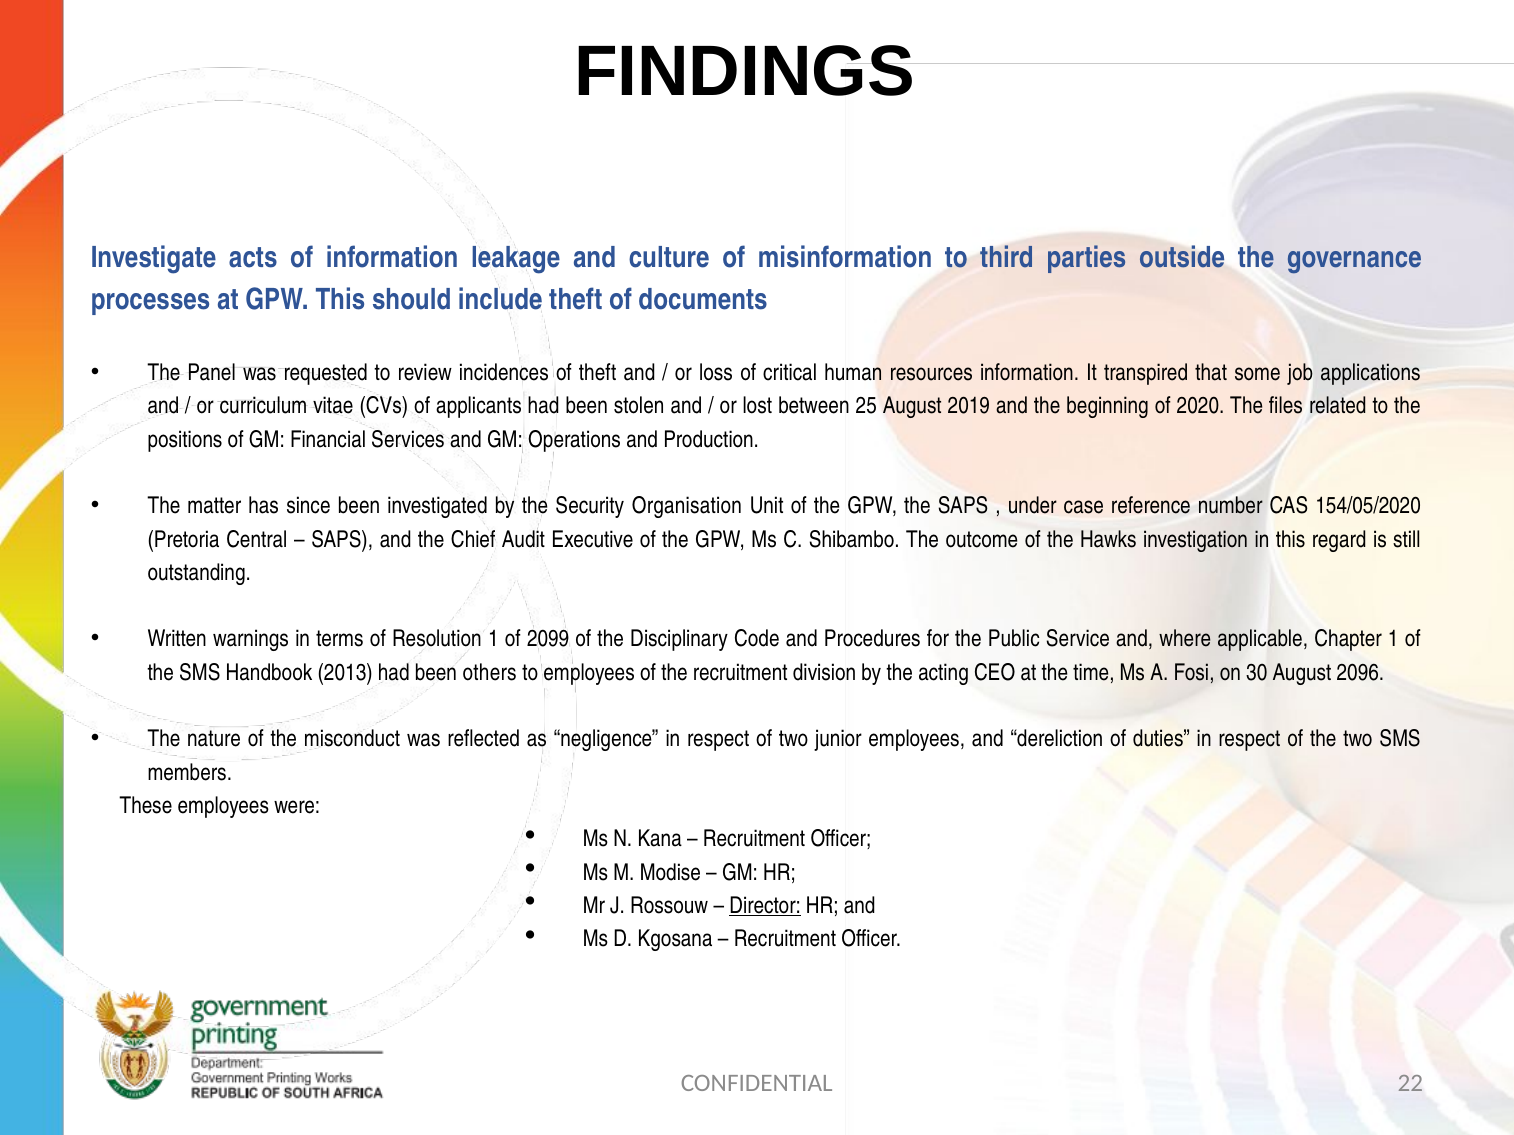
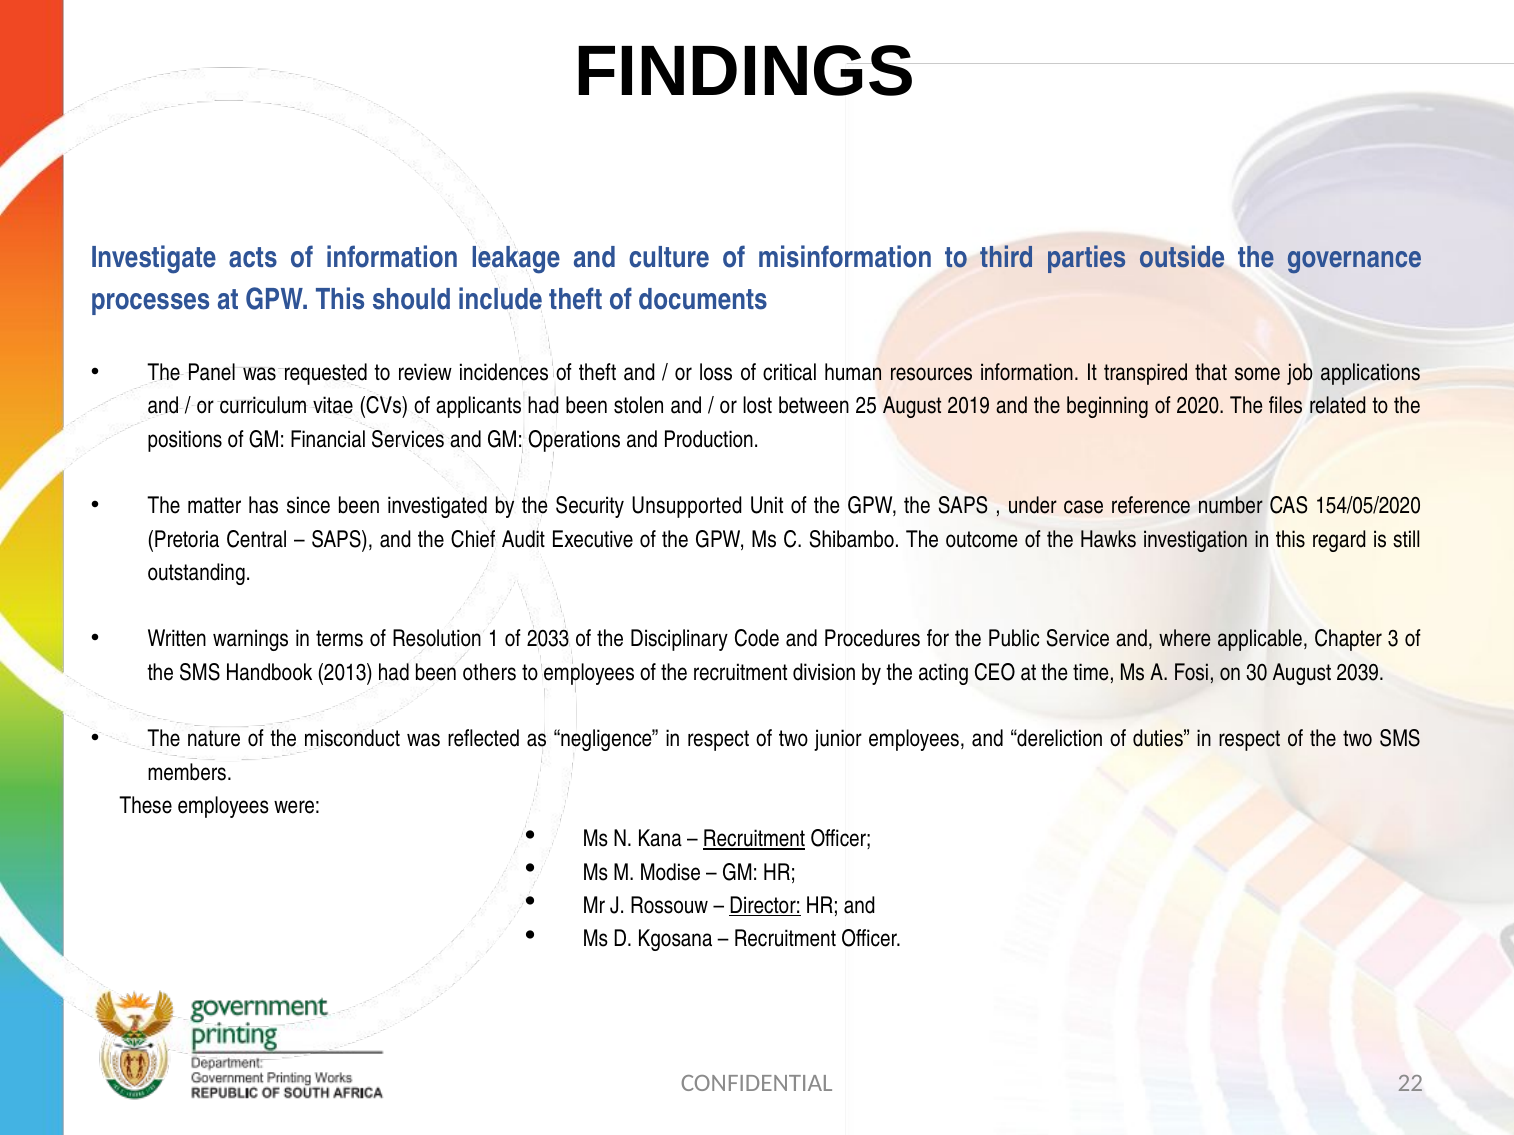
Organisation: Organisation -> Unsupported (687, 506)
2099: 2099 -> 2033 (548, 640)
Chapter 1: 1 -> 3 (1393, 640)
2096: 2096 -> 2039 (1360, 673)
Recruitment underline: none -> present (754, 840)
